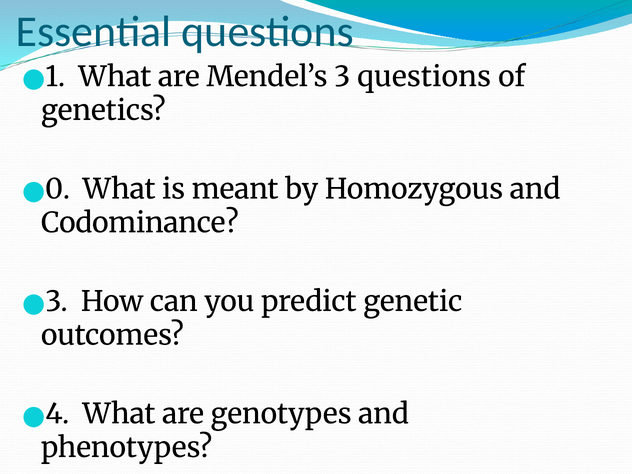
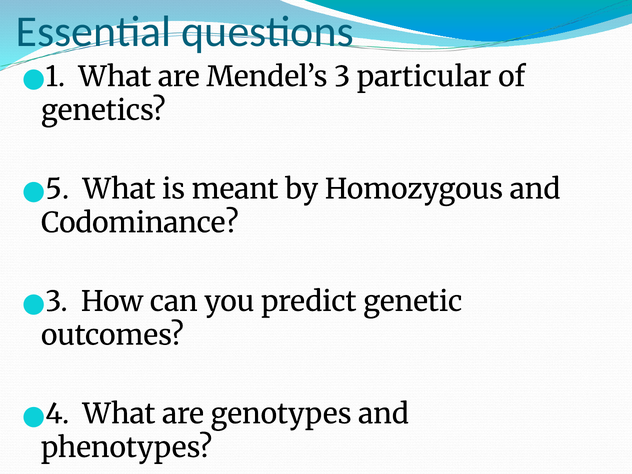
3 questions: questions -> particular (424, 77)
0: 0 -> 5 (57, 189)
